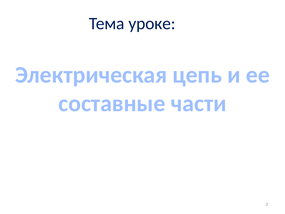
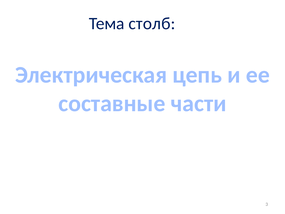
уроке: уроке -> столб (152, 23)
